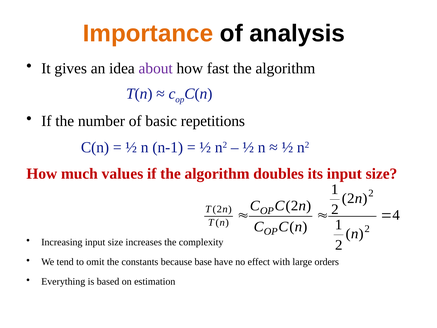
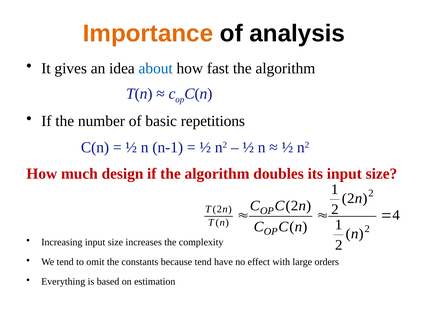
about colour: purple -> blue (156, 68)
values: values -> design (123, 174)
because base: base -> tend (203, 262)
